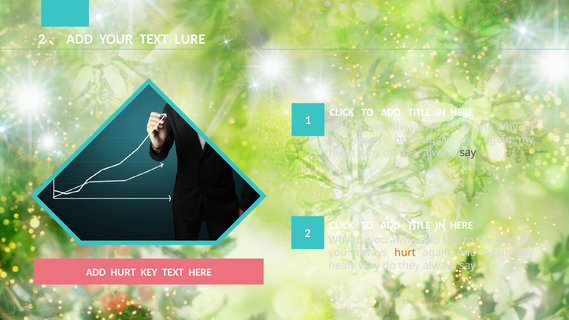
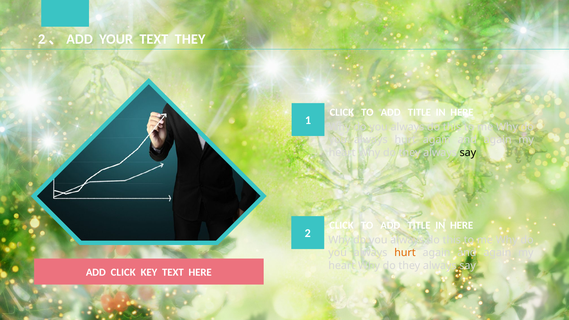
TEXT LURE: LURE -> THEY (190, 39)
say colour: purple -> black (468, 153)
ADD HURT: HURT -> CLICK (123, 272)
